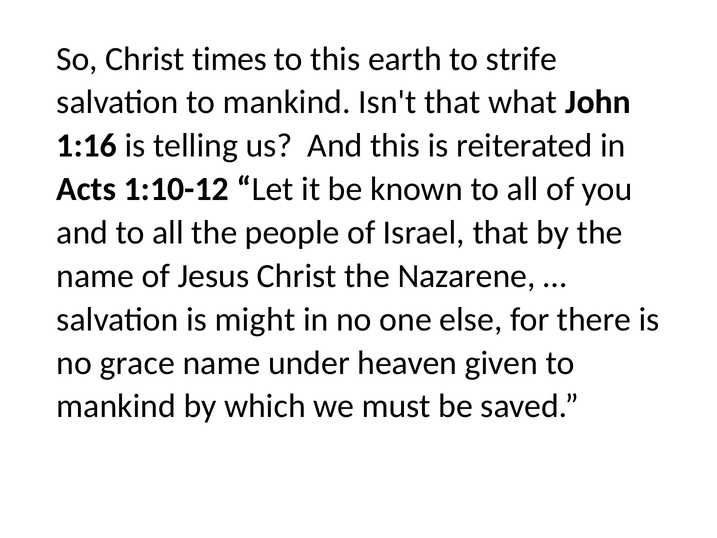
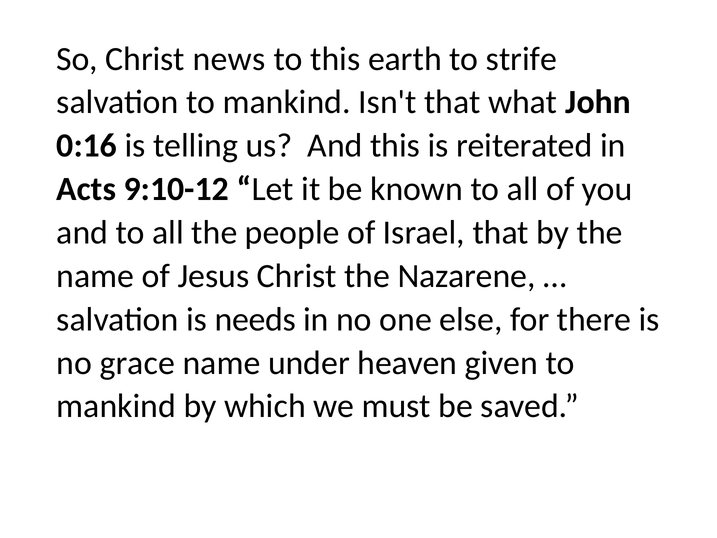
times: times -> news (229, 59)
1:16: 1:16 -> 0:16 (87, 146)
1:10-12: 1:10-12 -> 9:10-12 (176, 189)
might: might -> needs (255, 319)
